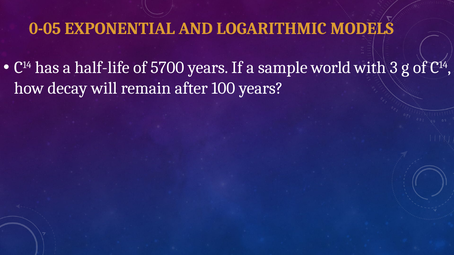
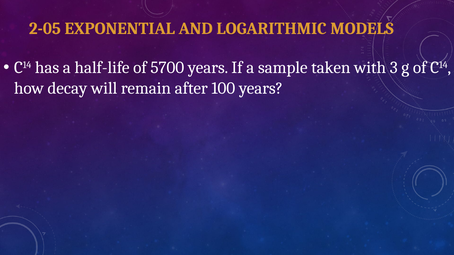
0-05: 0-05 -> 2-05 (45, 29)
world: world -> taken (331, 68)
